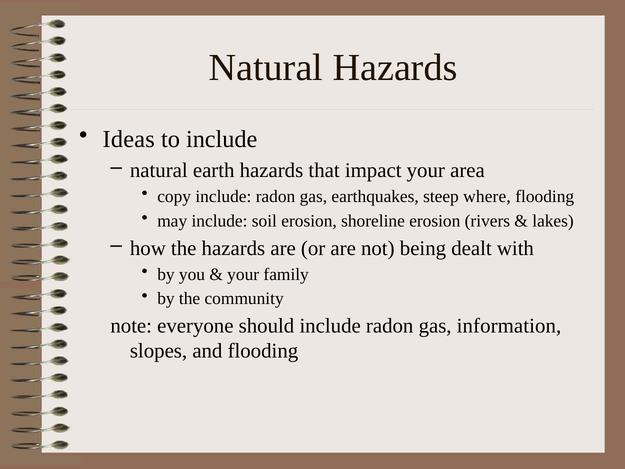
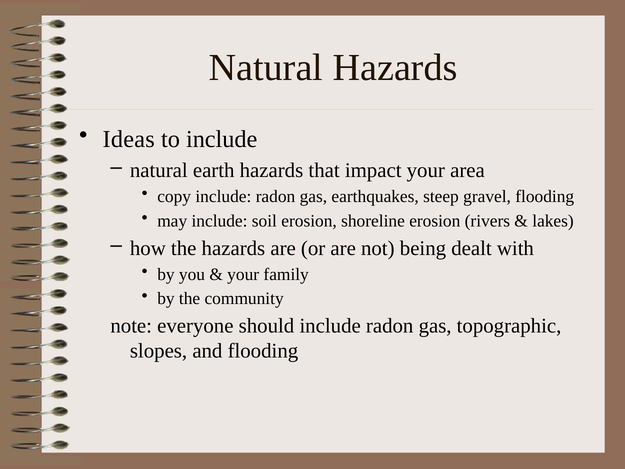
where: where -> gravel (487, 196)
information: information -> topographic (509, 326)
